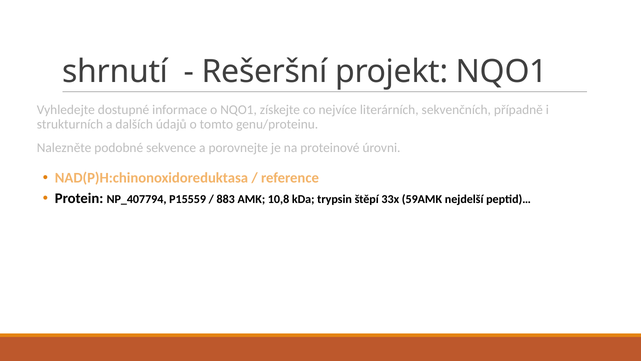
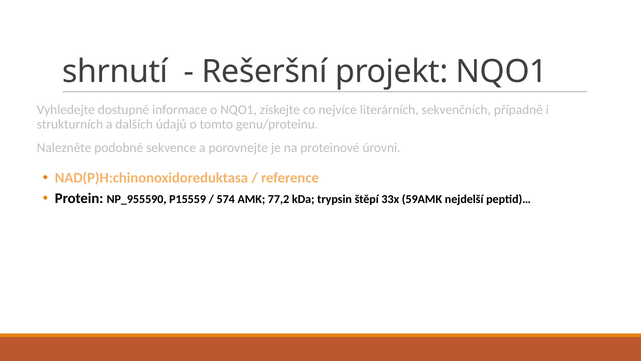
NP_407794: NP_407794 -> NP_955590 (137, 199)
883: 883 -> 574 (226, 199)
10,8: 10,8 -> 77,2 (279, 199)
